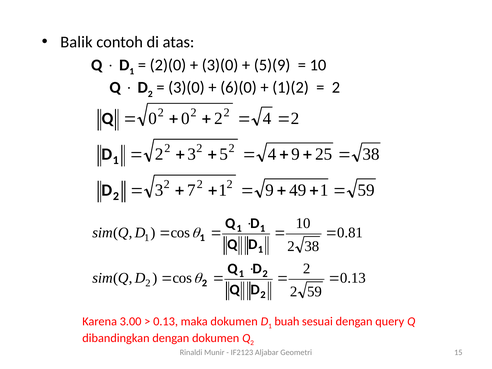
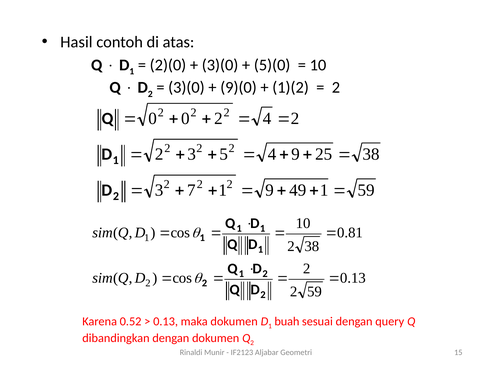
Balik: Balik -> Hasil (76, 42)
5)(9: 5)(9 -> 5)(0 (272, 65)
6)(0: 6)(0 -> 9)(0 (239, 88)
3.00: 3.00 -> 0.52 (131, 321)
